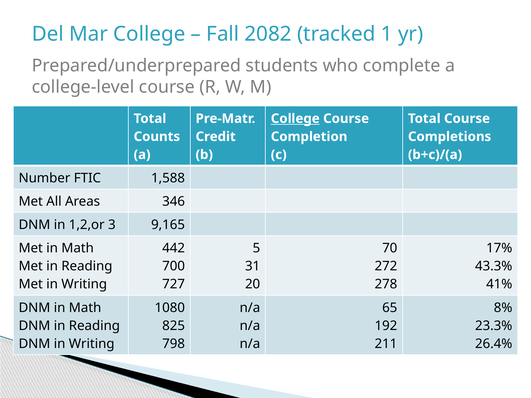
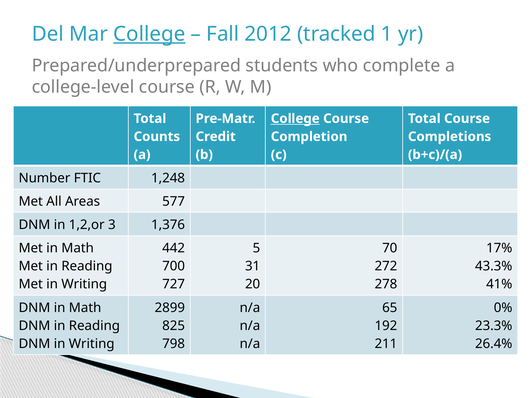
College underline: none -> present (149, 34)
2082: 2082 -> 2012 (268, 34)
1,588: 1,588 -> 1,248 (168, 178)
346: 346 -> 577 (174, 202)
9,165: 9,165 -> 1,376 (168, 225)
1080: 1080 -> 2899 (170, 308)
8%: 8% -> 0% (503, 308)
